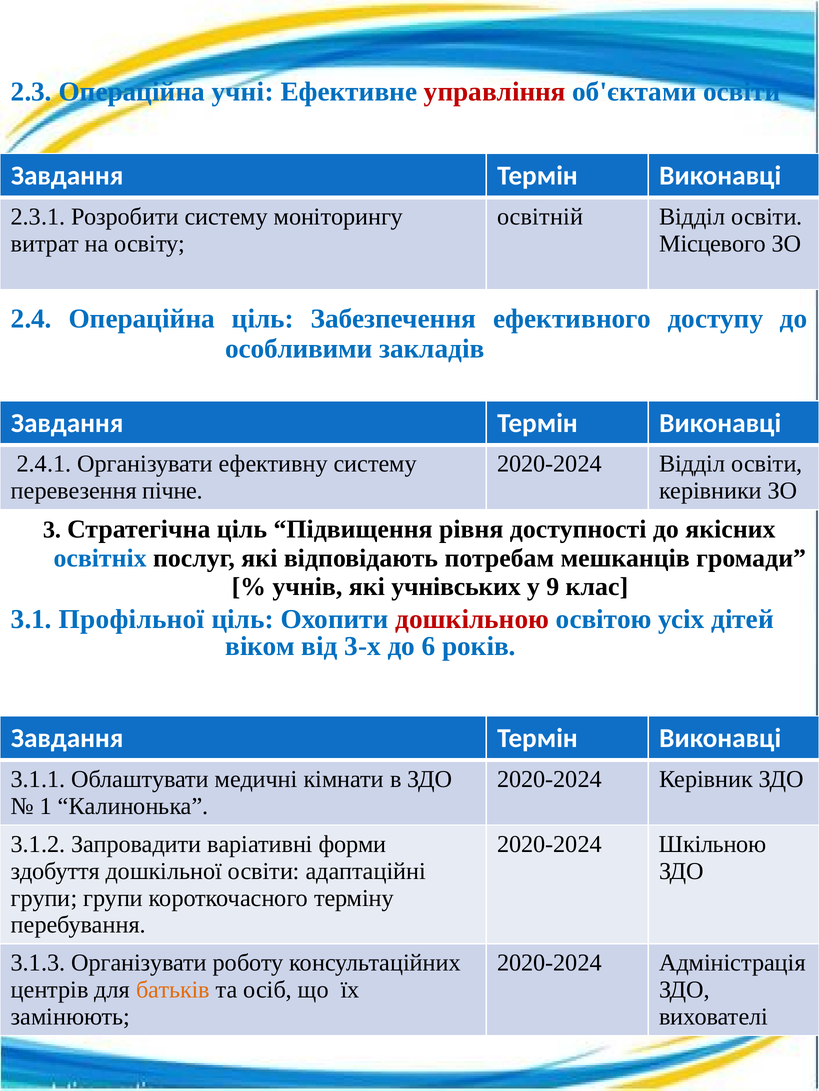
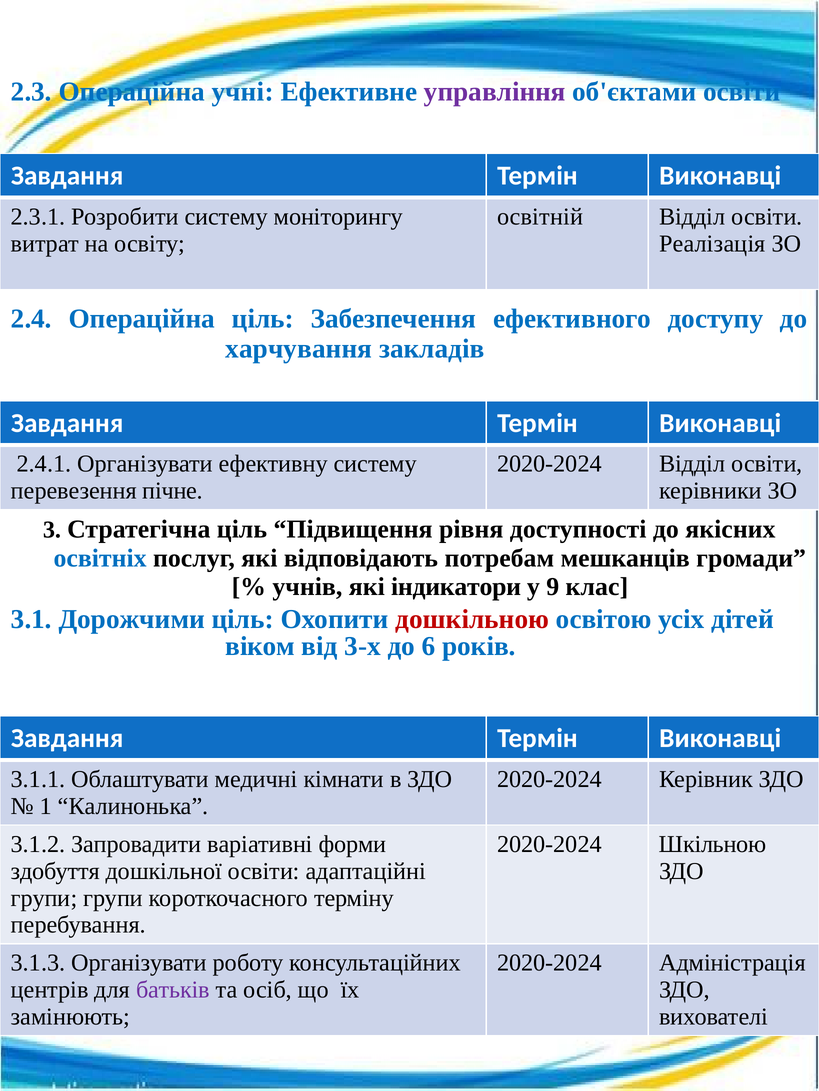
управління colour: red -> purple (495, 92)
Місцевого: Місцевого -> Реалізація (712, 244)
особливими: особливими -> харчування (299, 349)
учнівських: учнівських -> індикатори (456, 587)
Профільної: Профільної -> Дорожчими (132, 620)
батьків colour: orange -> purple (173, 991)
